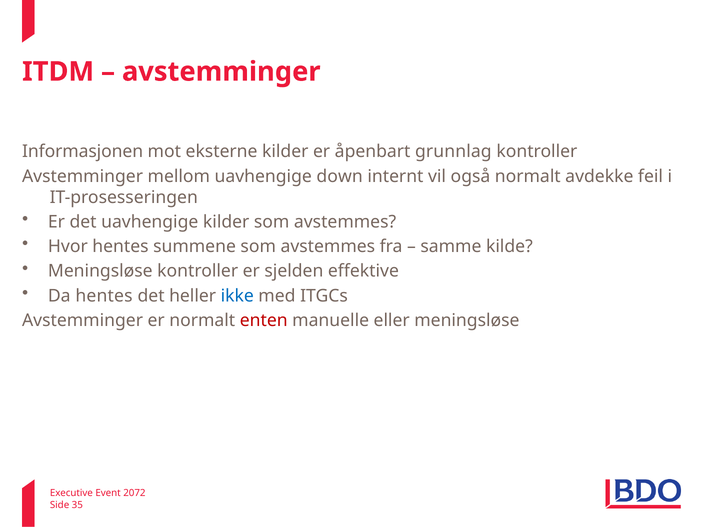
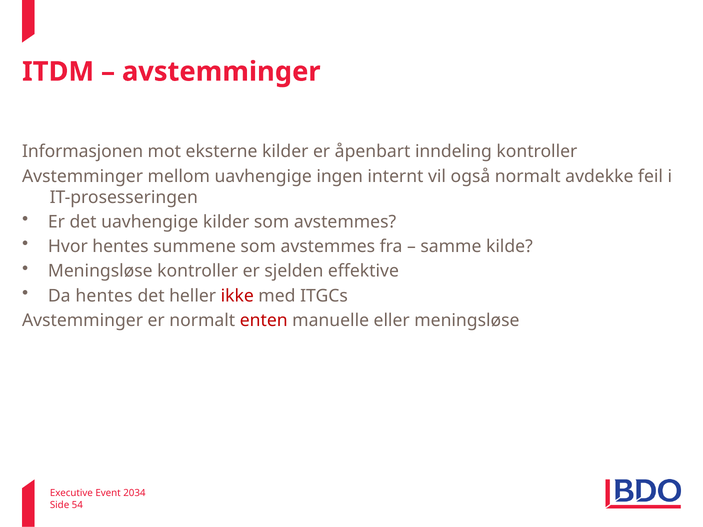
grunnlag: grunnlag -> inndeling (453, 152)
down: down -> ingen (340, 176)
ikke colour: blue -> red (237, 296)
2072: 2072 -> 2034 (134, 493)
35: 35 -> 54 (77, 505)
